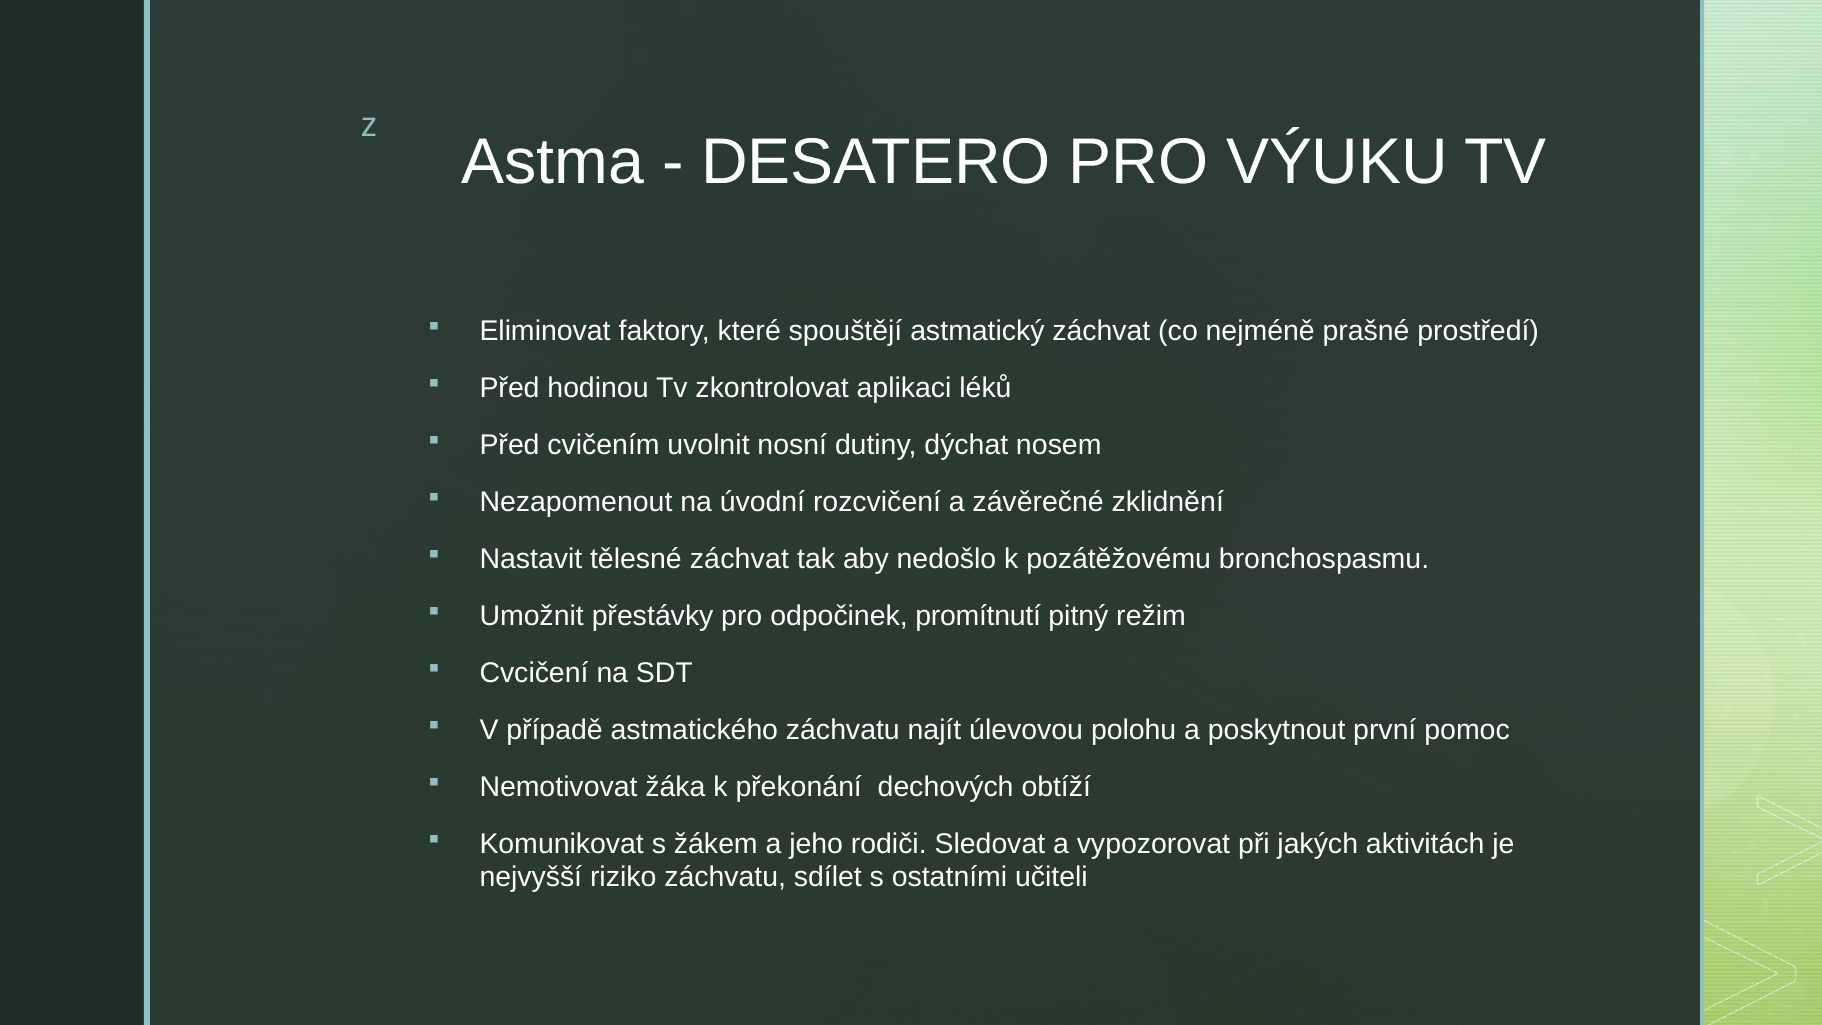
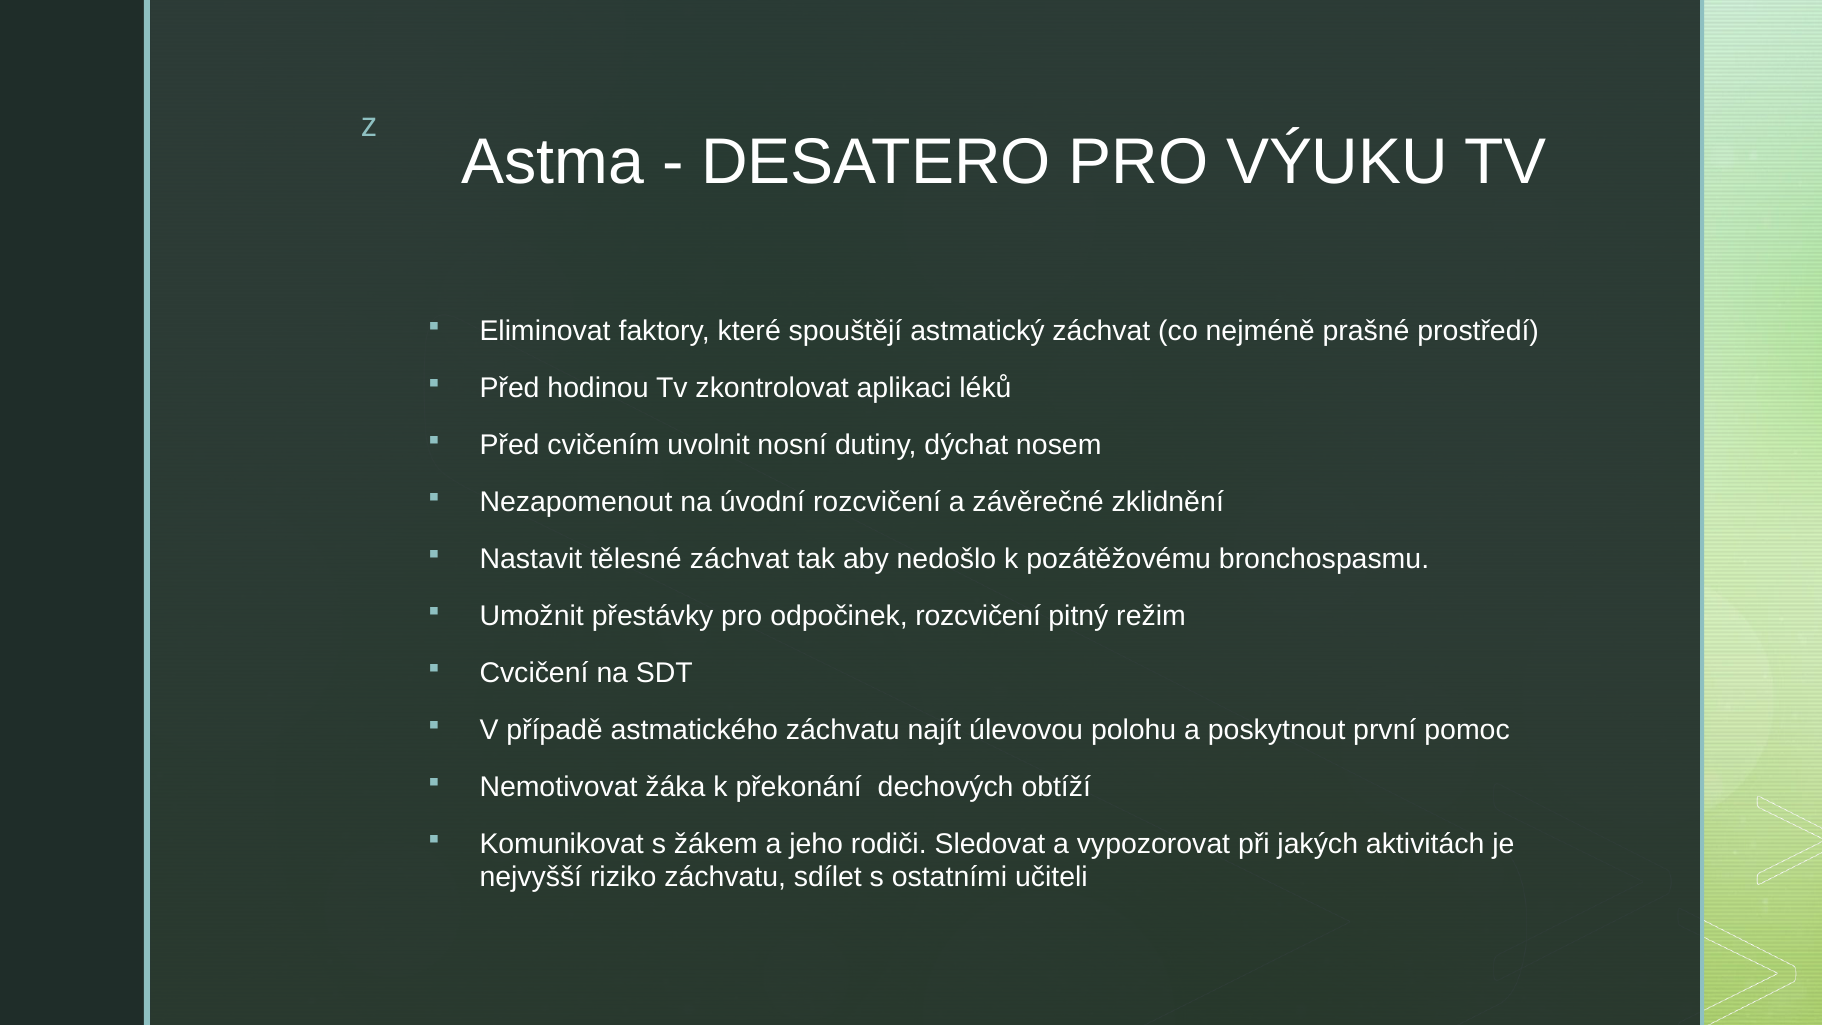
odpočinek promítnutí: promítnutí -> rozcvičení (978, 616)
